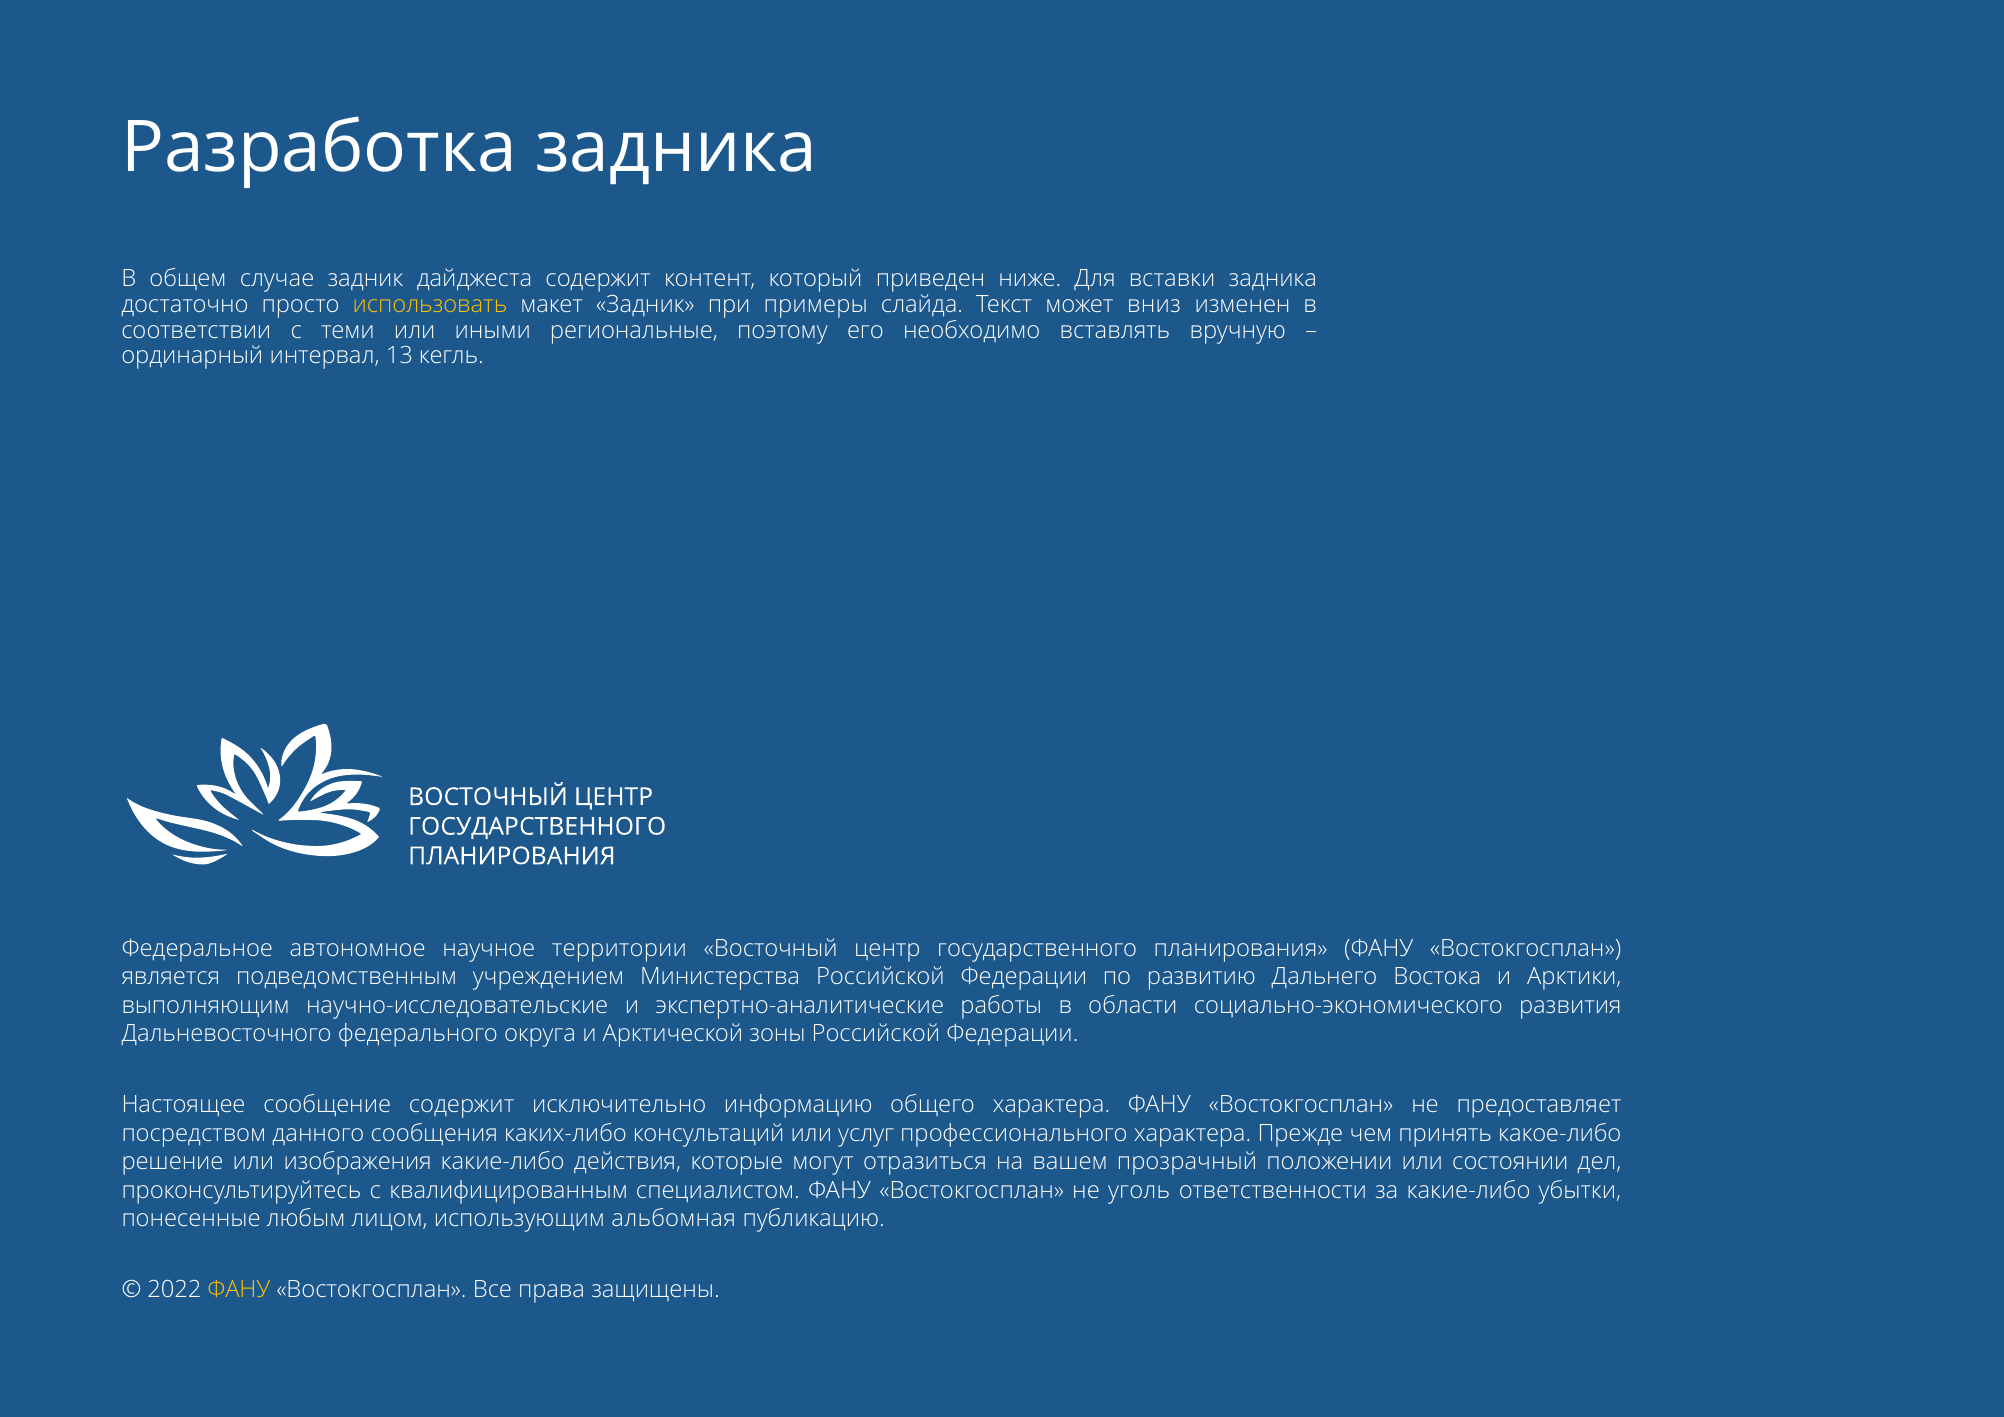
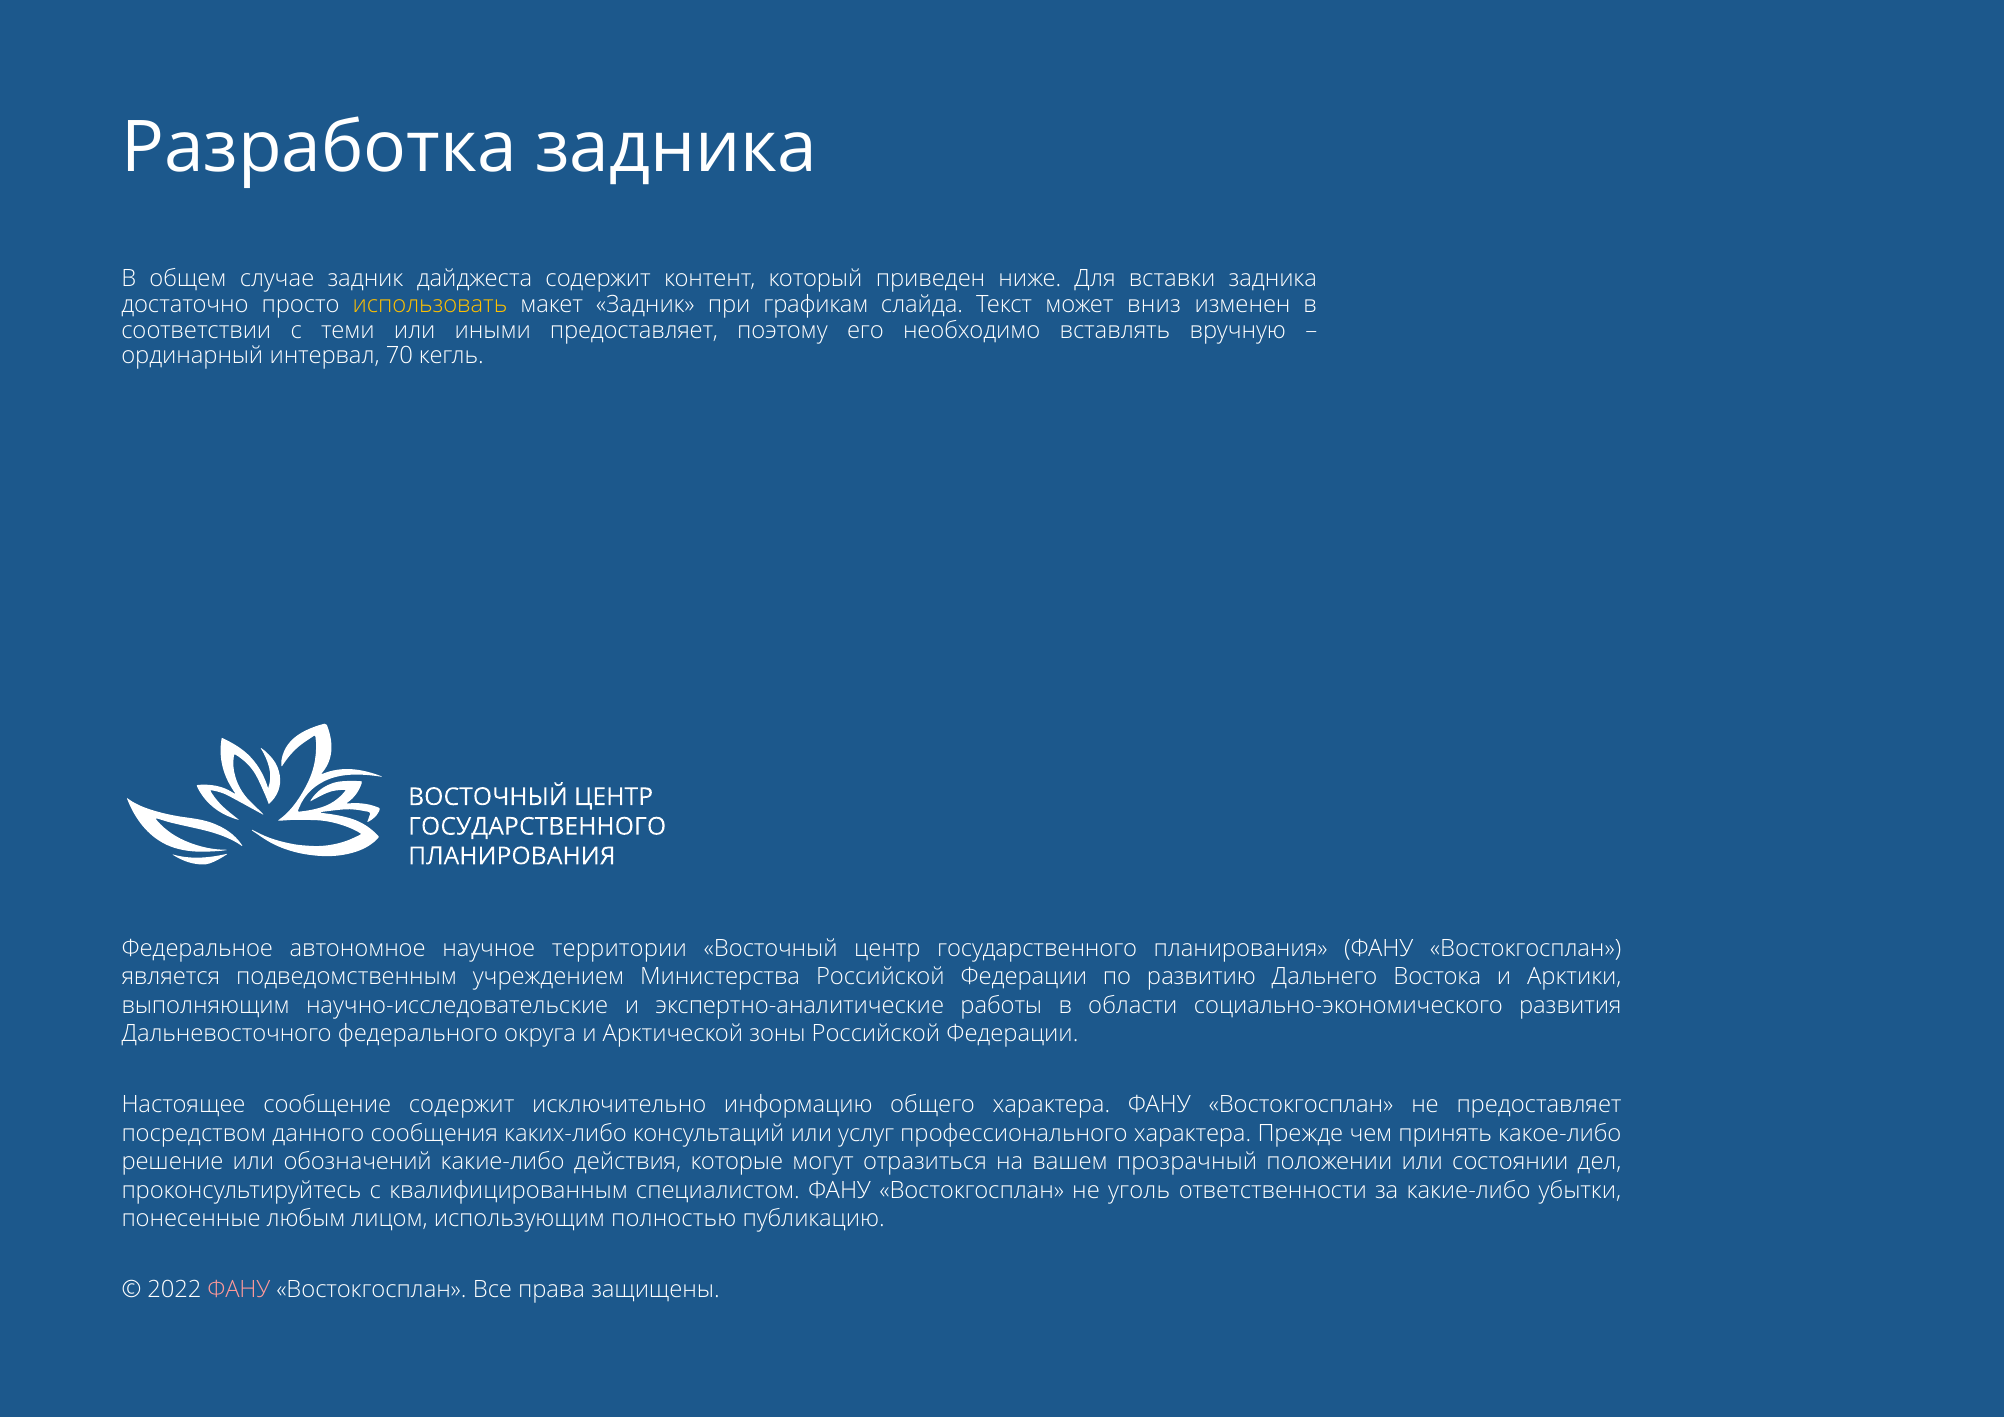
примеры: примеры -> графикам (816, 304)
иными региональные: региональные -> предоставляет (634, 330)
13: 13 -> 70 (399, 356)
изображения: изображения -> обозначений (358, 1162)
альбомная: альбомная -> полностью (674, 1219)
ФАНУ colour: yellow -> pink (239, 1290)
